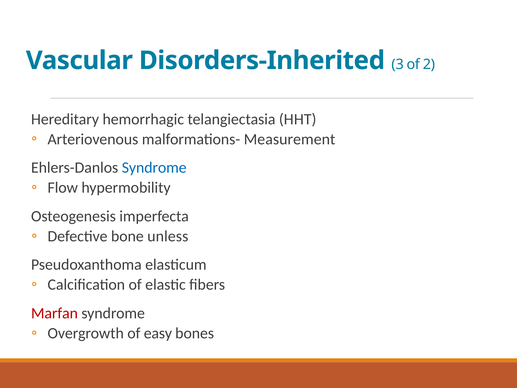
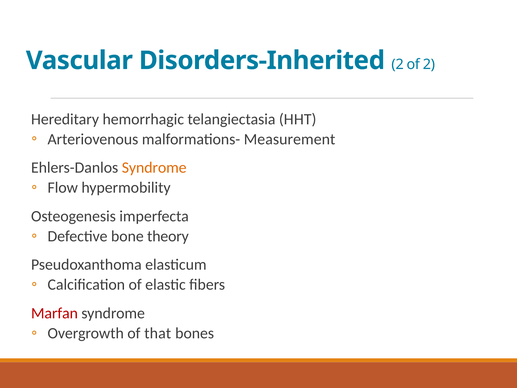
Disorders-Inherited 3: 3 -> 2 (398, 64)
Syndrome colour: blue -> orange (154, 168)
unless: unless -> theory (168, 236)
easy: easy -> that (158, 333)
